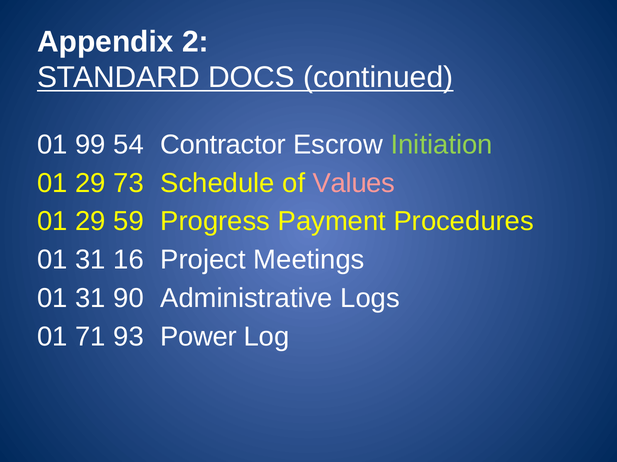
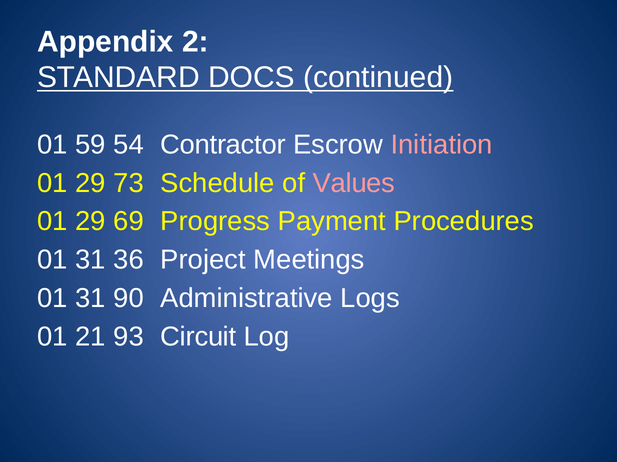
99: 99 -> 59 (90, 145)
Initiation colour: light green -> pink (442, 145)
59: 59 -> 69 (129, 222)
16: 16 -> 36 (129, 260)
71: 71 -> 21 (90, 337)
Power: Power -> Circuit (198, 337)
